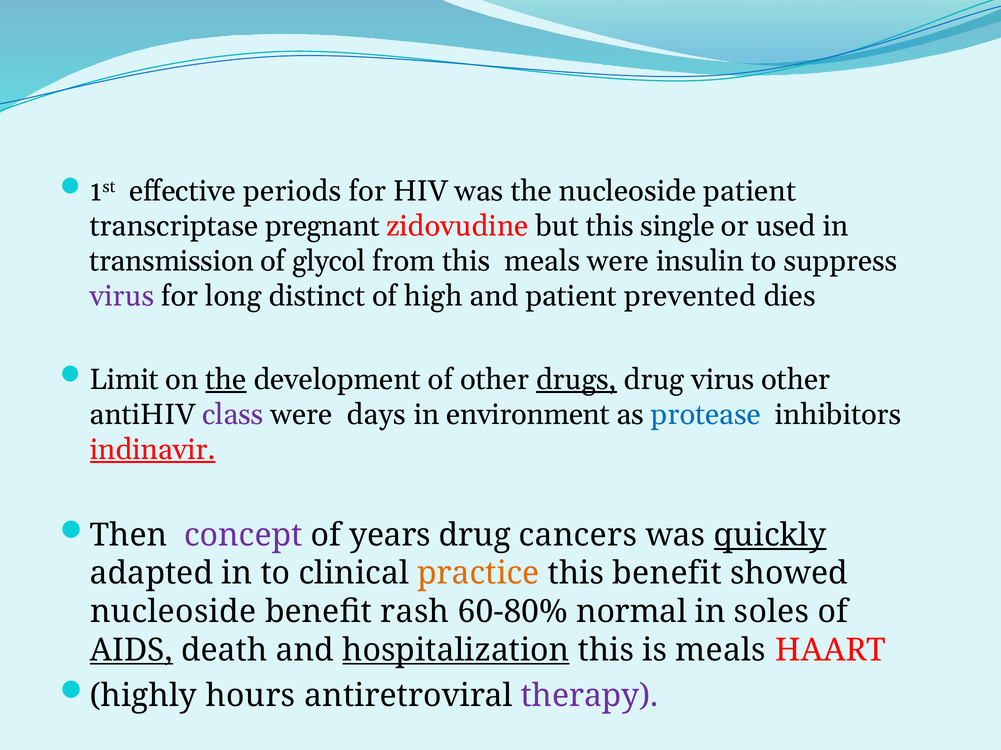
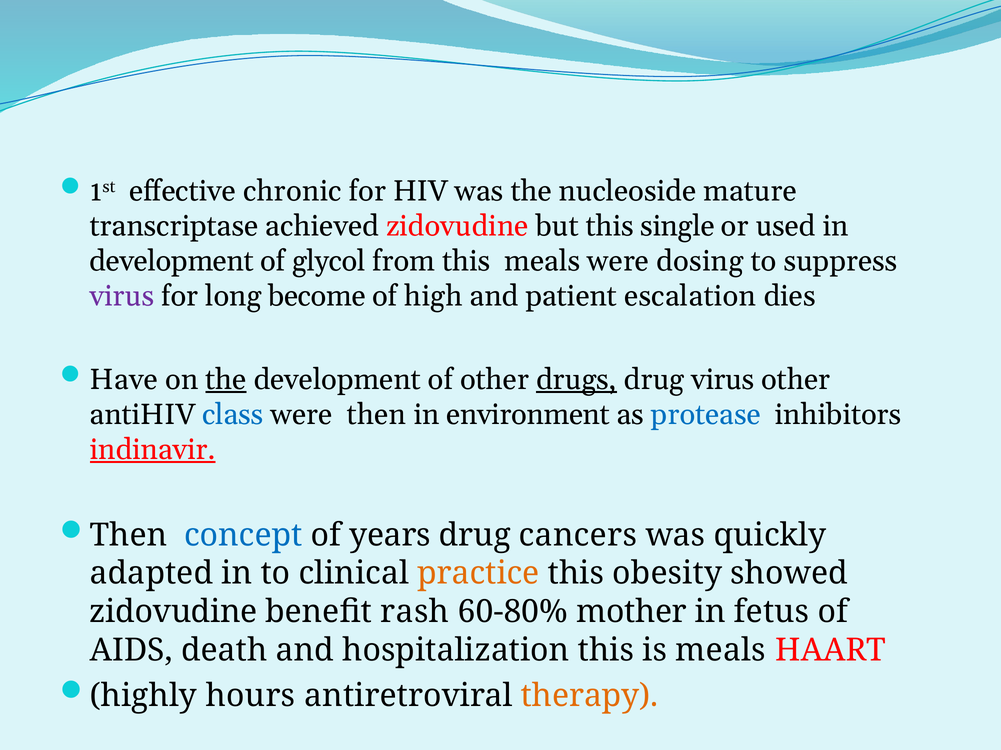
periods: periods -> chronic (292, 191)
nucleoside patient: patient -> mature (750, 191)
pregnant: pregnant -> achieved (322, 226)
transmission: transmission -> development (172, 261)
insulin: insulin -> dosing (700, 261)
distinct: distinct -> become (317, 296)
prevented: prevented -> escalation (690, 296)
Limit: Limit -> Have (124, 380)
class colour: purple -> blue (233, 415)
were days: days -> then (376, 415)
concept colour: purple -> blue (243, 536)
quickly underline: present -> none (770, 536)
this benefit: benefit -> obesity (667, 574)
nucleoside: nucleoside -> zidovudine (174, 612)
normal: normal -> mother (632, 612)
soles: soles -> fetus (772, 612)
AIDS underline: present -> none (131, 651)
hospitalization underline: present -> none (456, 651)
therapy colour: purple -> orange (590, 696)
